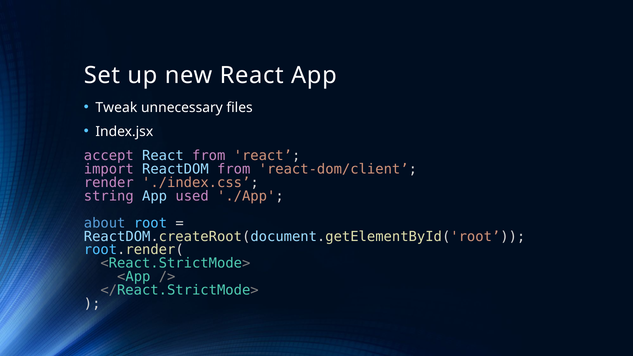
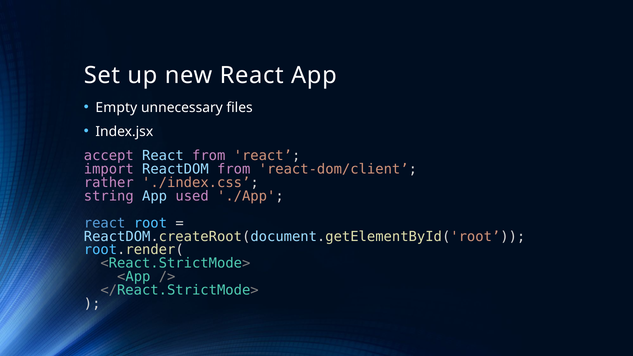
Tweak: Tweak -> Empty (116, 107)
render: render -> rather (109, 183)
about: about -> react (105, 223)
